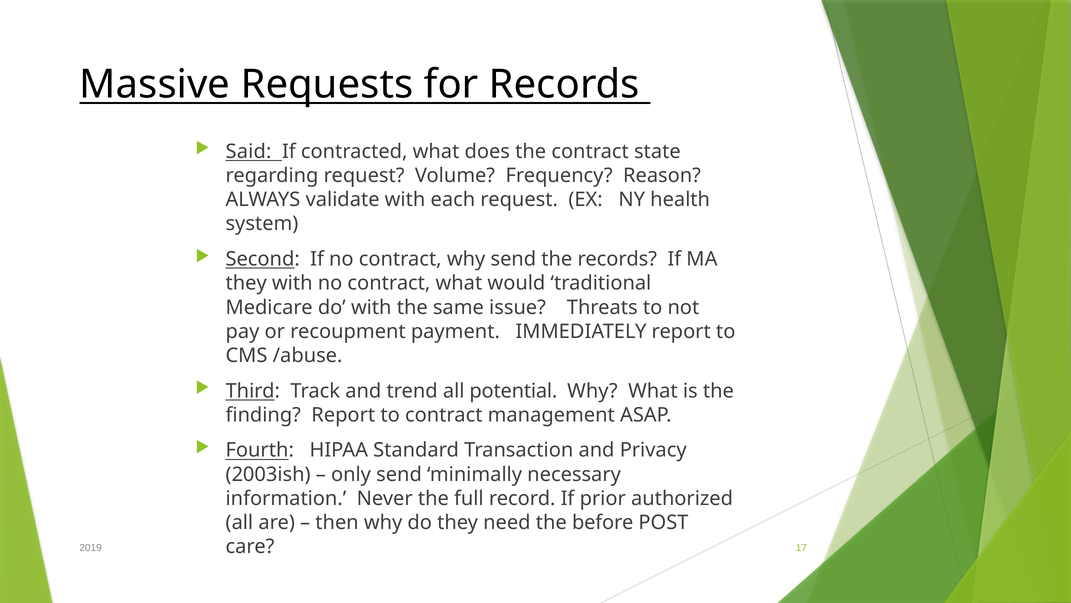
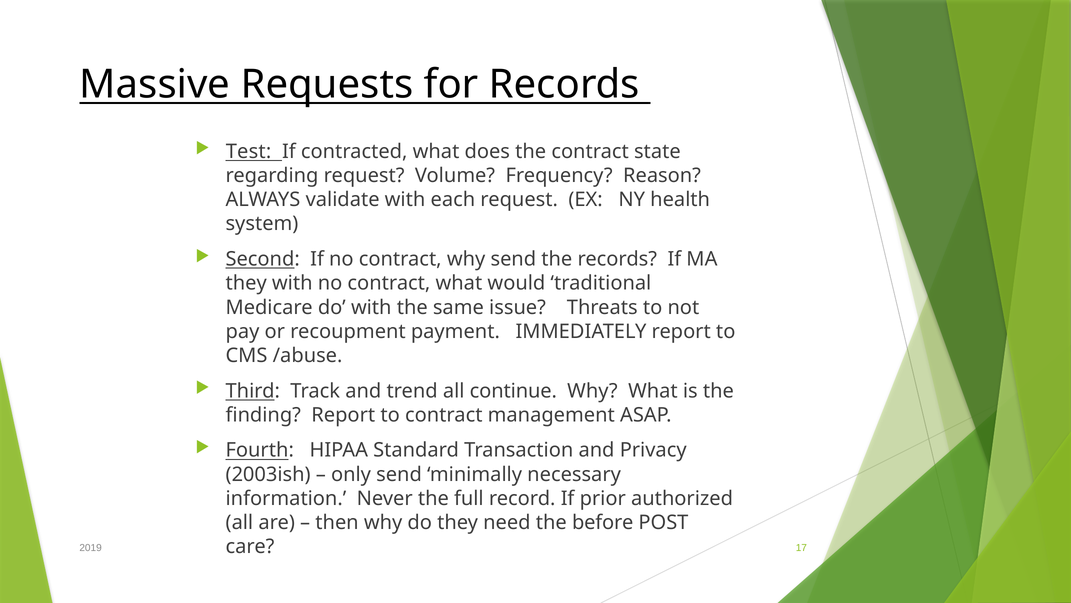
Said: Said -> Test (249, 151)
potential: potential -> continue (513, 391)
